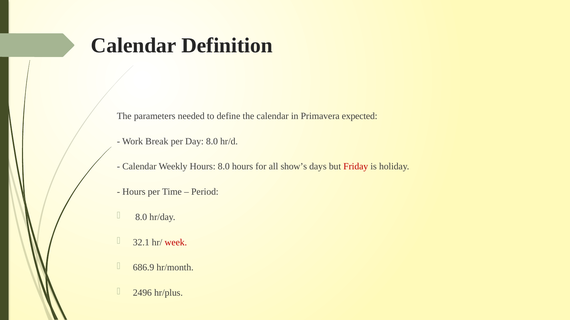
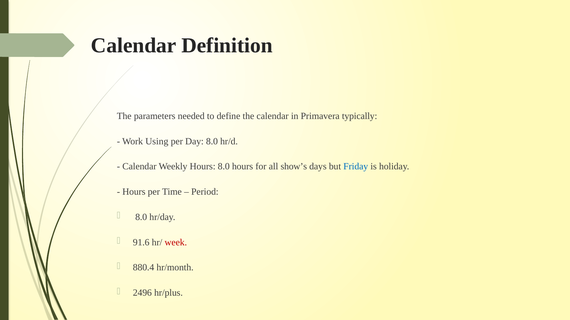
expected: expected -> typically (360, 116)
Break: Break -> Using (157, 142)
Friday colour: red -> blue (356, 167)
32.1: 32.1 -> 91.6 (141, 243)
686.9: 686.9 -> 880.4 (144, 268)
